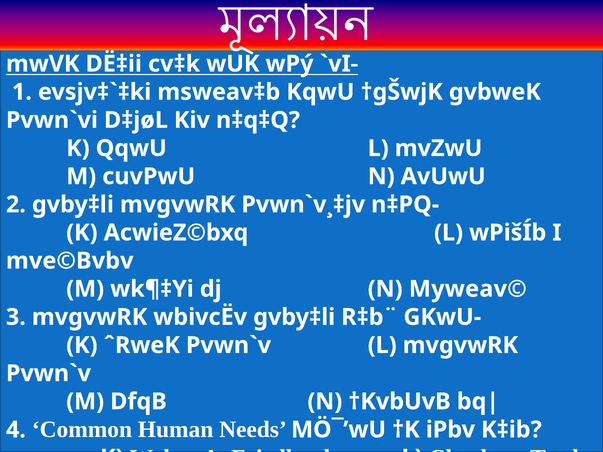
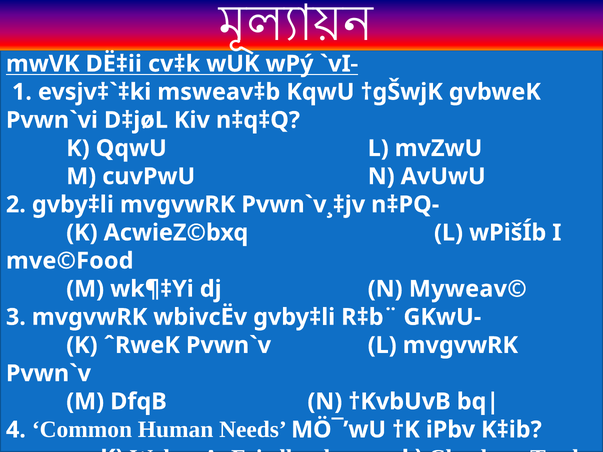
mve©Bvbv: mve©Bvbv -> mve©Food (70, 261)
